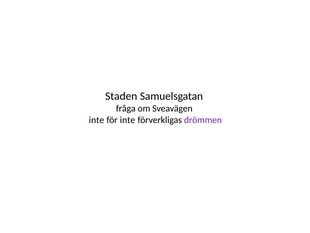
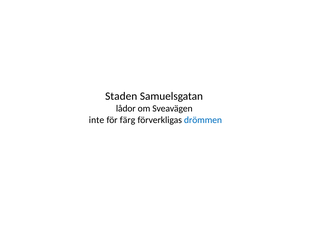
fråga: fråga -> lådor (126, 108)
för inte: inte -> färg (128, 120)
drömmen colour: purple -> blue (203, 120)
